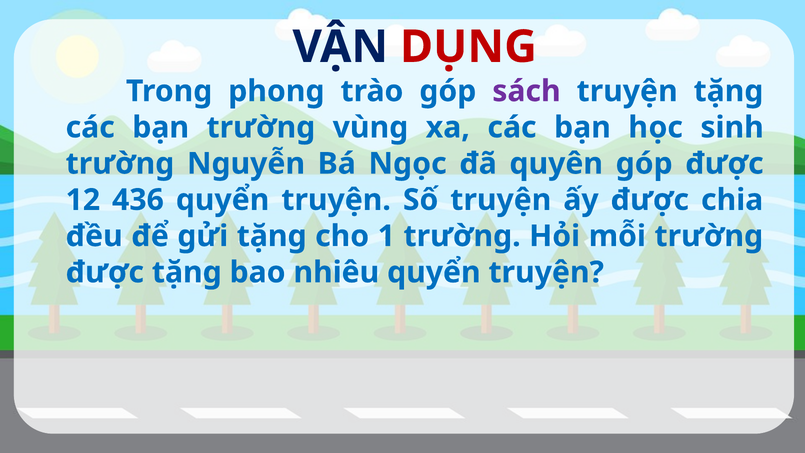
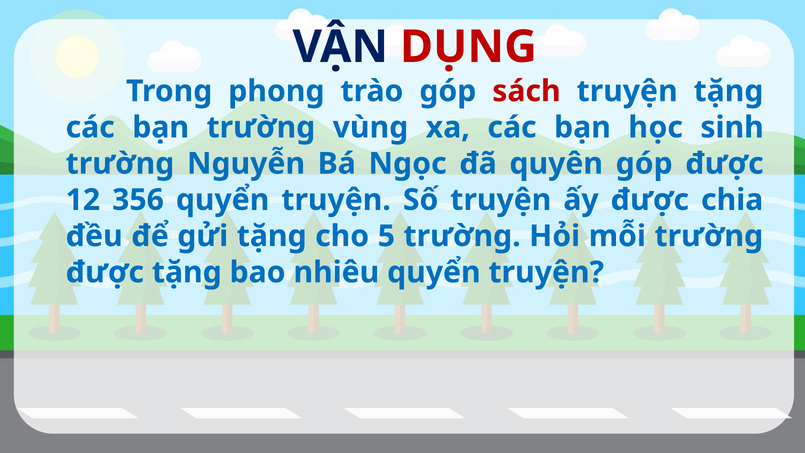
sách colour: purple -> red (526, 91)
436: 436 -> 356 (138, 200)
1: 1 -> 5 (386, 236)
